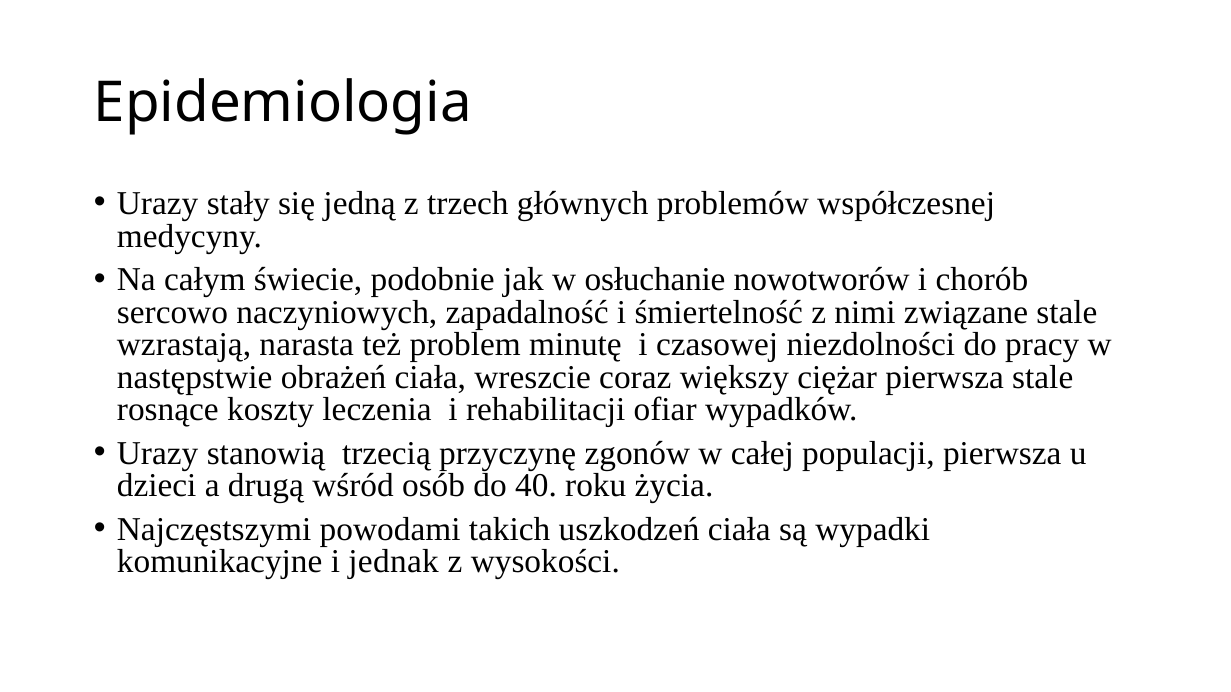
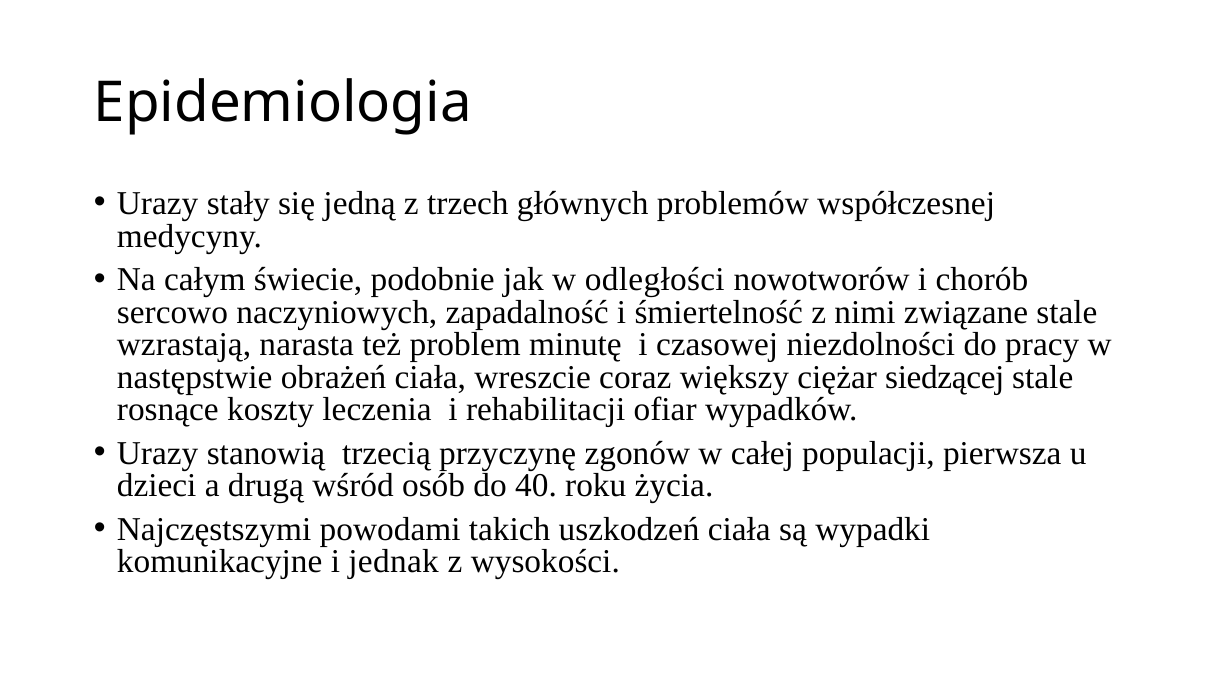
osłuchanie: osłuchanie -> odległości (655, 280)
ciężar pierwsza: pierwsza -> siedzącej (945, 377)
